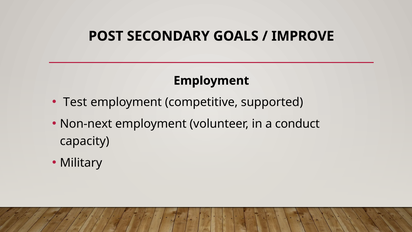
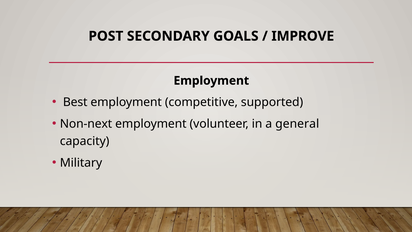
Test: Test -> Best (75, 102)
conduct: conduct -> general (297, 124)
